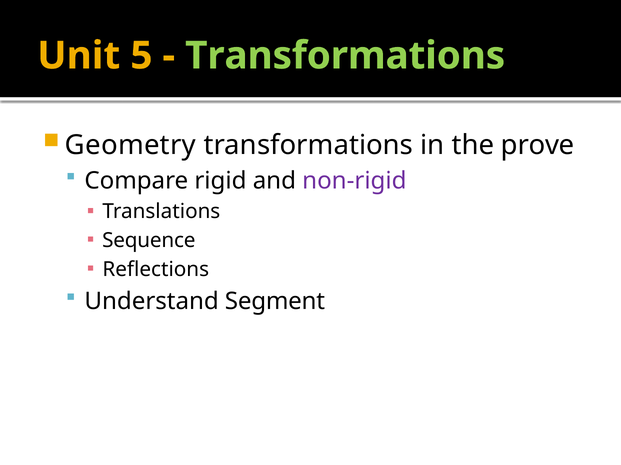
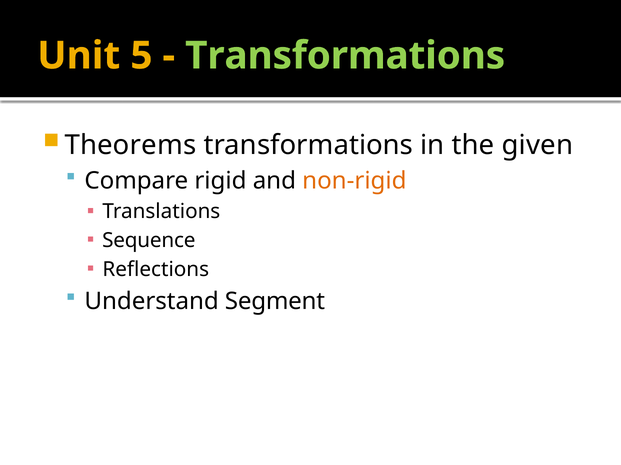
Geometry: Geometry -> Theorems (130, 145)
prove: prove -> given (537, 145)
non-rigid colour: purple -> orange (354, 181)
